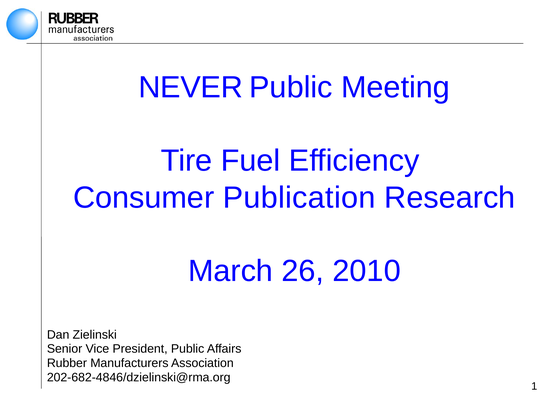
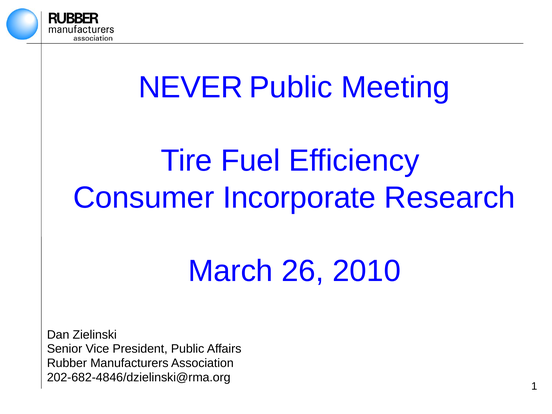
Publication: Publication -> Incorporate (299, 198)
